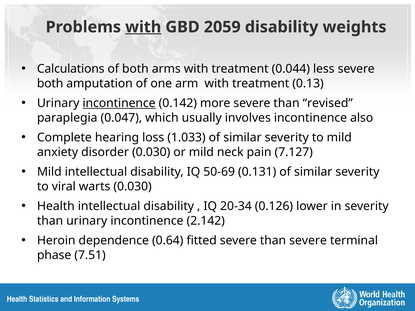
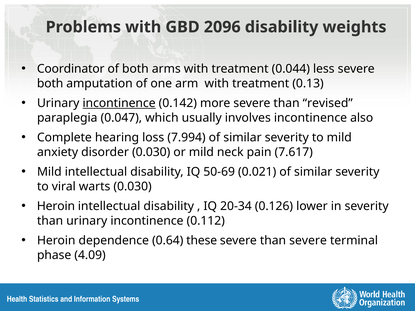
with underline: present -> none (143, 27)
2059: 2059 -> 2096 (222, 27)
Calculations: Calculations -> Coordinator (71, 69)
1.033: 1.033 -> 7.994 (186, 138)
7.127: 7.127 -> 7.617 (294, 152)
0.131: 0.131 -> 0.021 (257, 172)
Health: Health -> Heroin (56, 206)
2.142: 2.142 -> 0.112 (206, 221)
fitted: fitted -> these (202, 241)
7.51: 7.51 -> 4.09 (90, 255)
